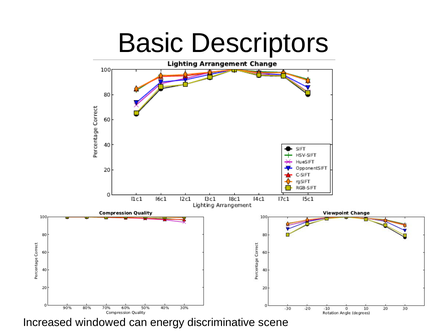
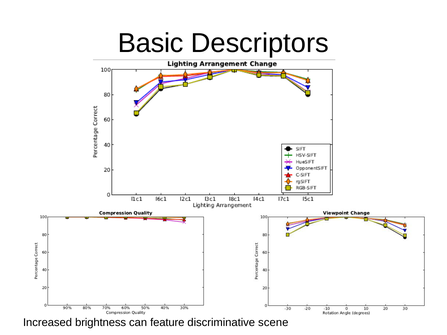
windowed: windowed -> brightness (101, 323)
energy: energy -> feature (167, 323)
